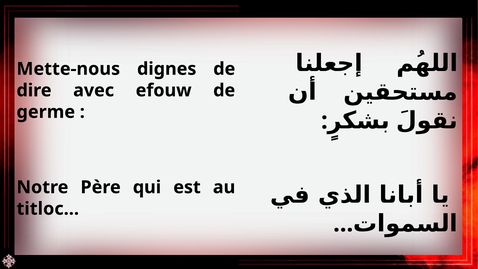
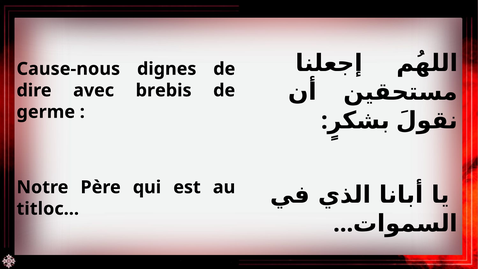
Mette-nous: Mette-nous -> Cause-nous (68, 69)
efouw: efouw -> brebis (164, 90)
